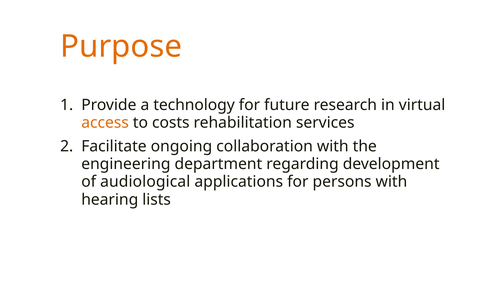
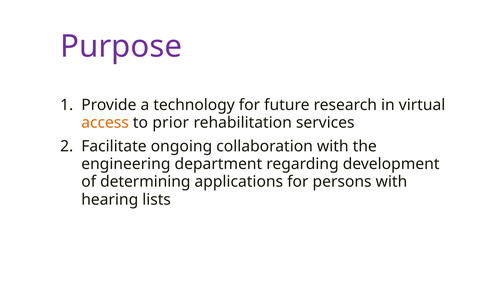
Purpose colour: orange -> purple (121, 46)
costs: costs -> prior (171, 122)
audiological: audiological -> determining (145, 182)
